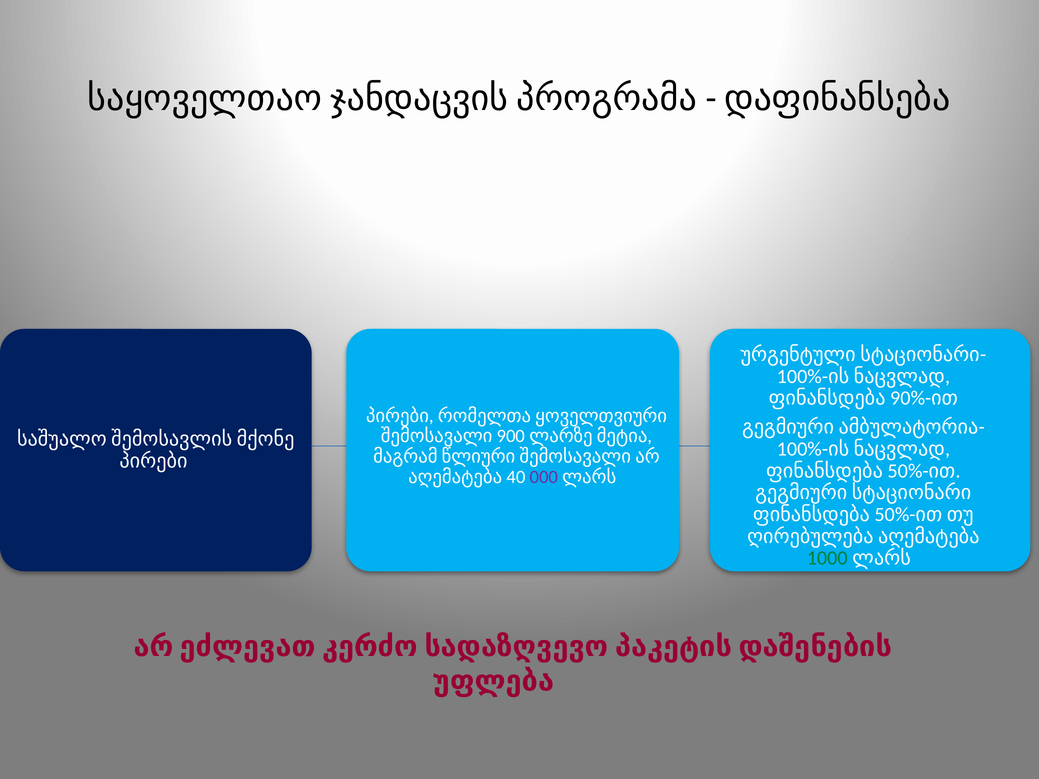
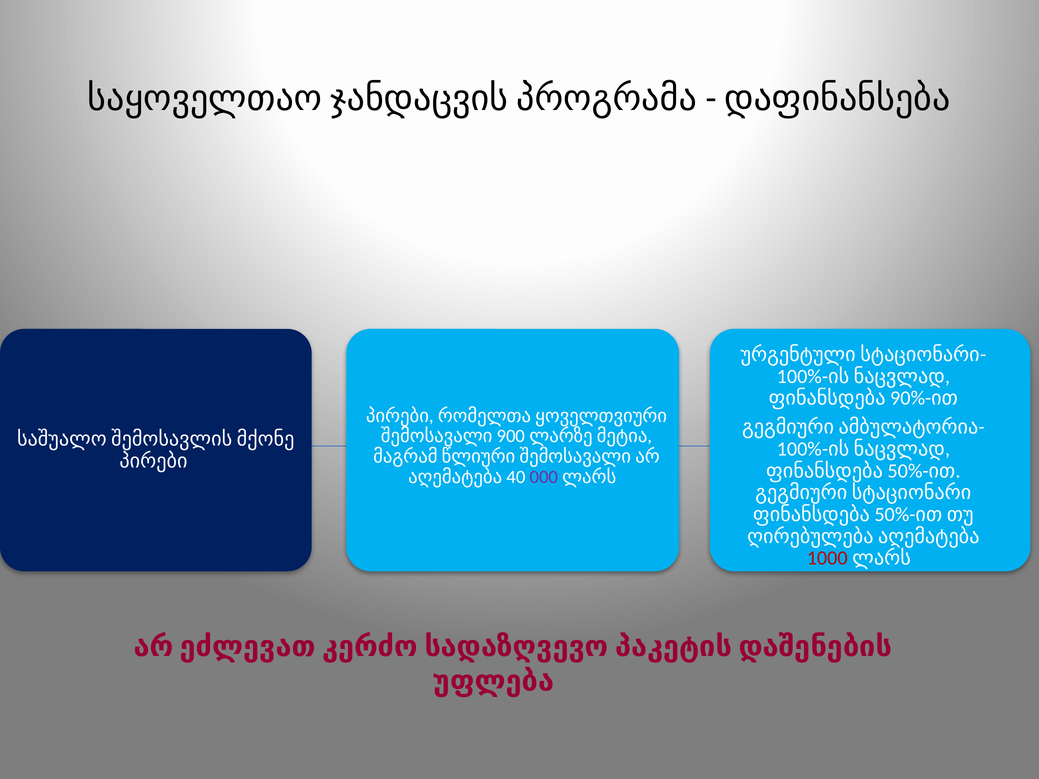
1000 colour: green -> red (827, 558)
